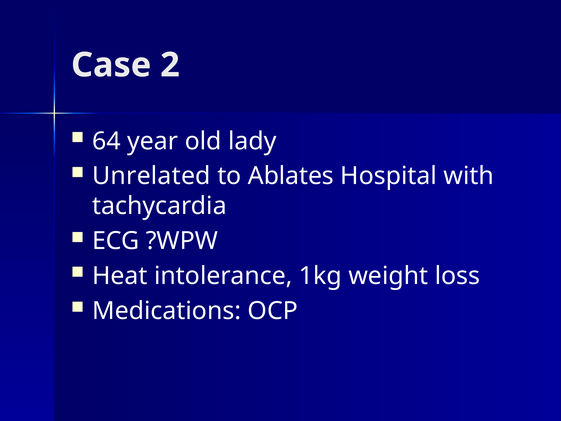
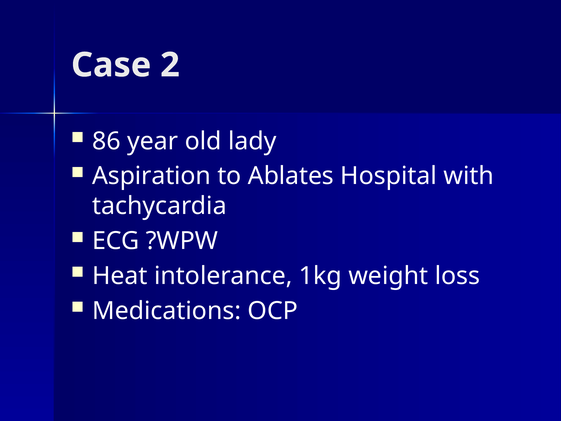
64: 64 -> 86 (106, 141)
Unrelated: Unrelated -> Aspiration (152, 176)
